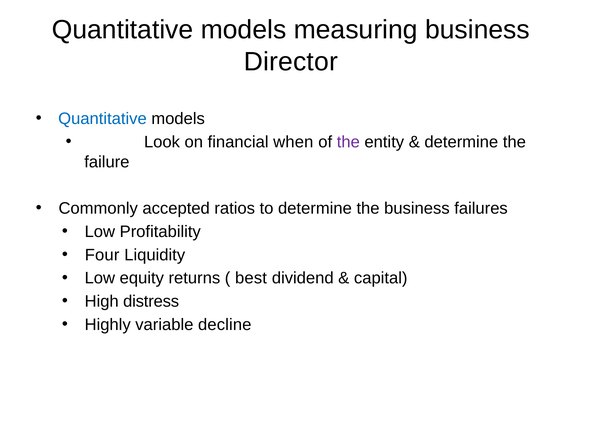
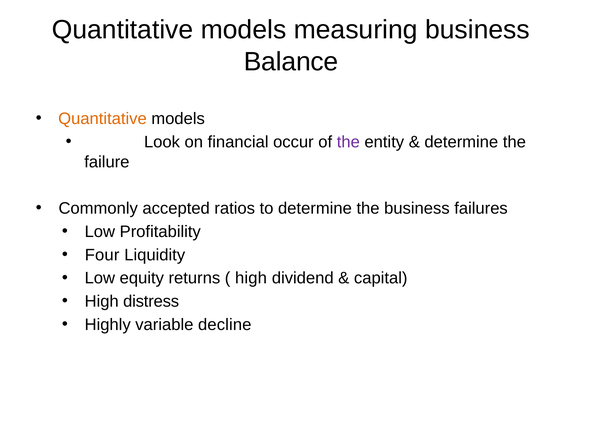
Director: Director -> Balance (291, 62)
Quantitative colour: blue -> orange (102, 119)
when: when -> occur (293, 142)
best: best -> high (251, 278)
